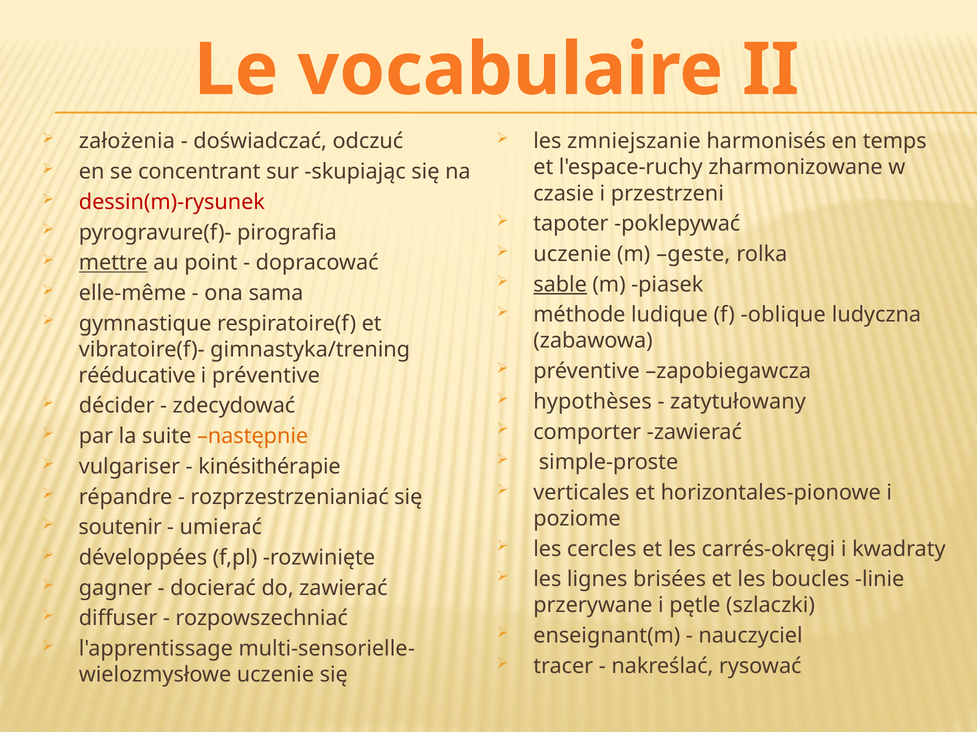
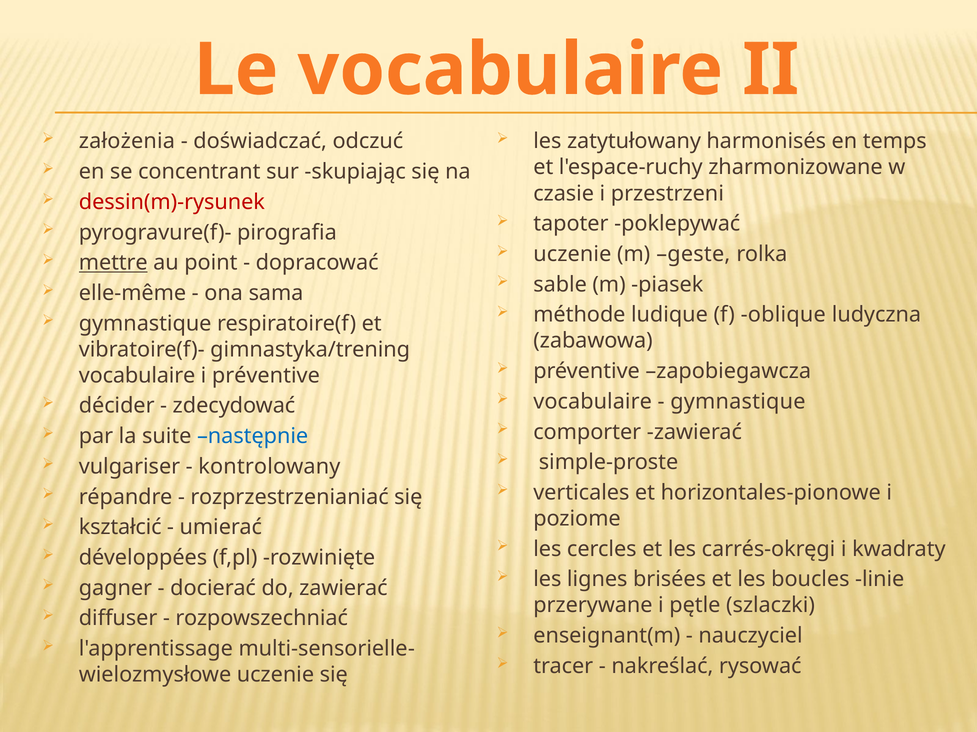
zmniejszanie: zmniejszanie -> zatytułowany (634, 141)
sable underline: present -> none (560, 285)
rééducative: rééducative -> vocabulaire (137, 376)
hypothèses: hypothèses -> vocabulaire (593, 402)
zatytułowany: zatytułowany -> gymnastique (738, 402)
następnie colour: orange -> blue (253, 437)
kinésithérapie: kinésithérapie -> kontrolowany (269, 467)
soutenir: soutenir -> kształcić (120, 528)
